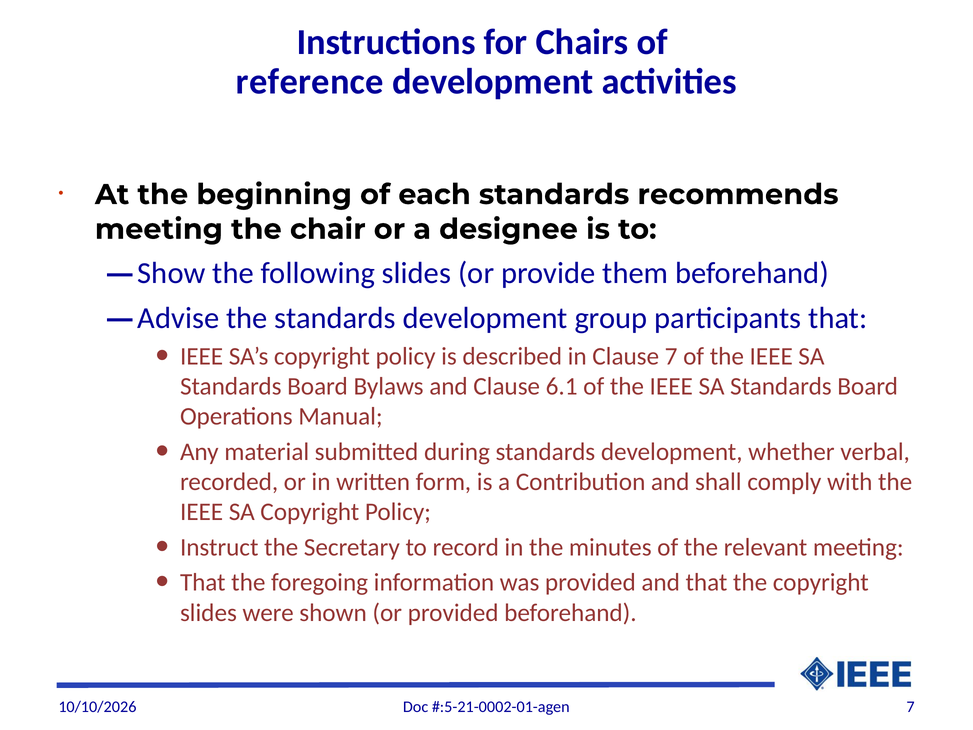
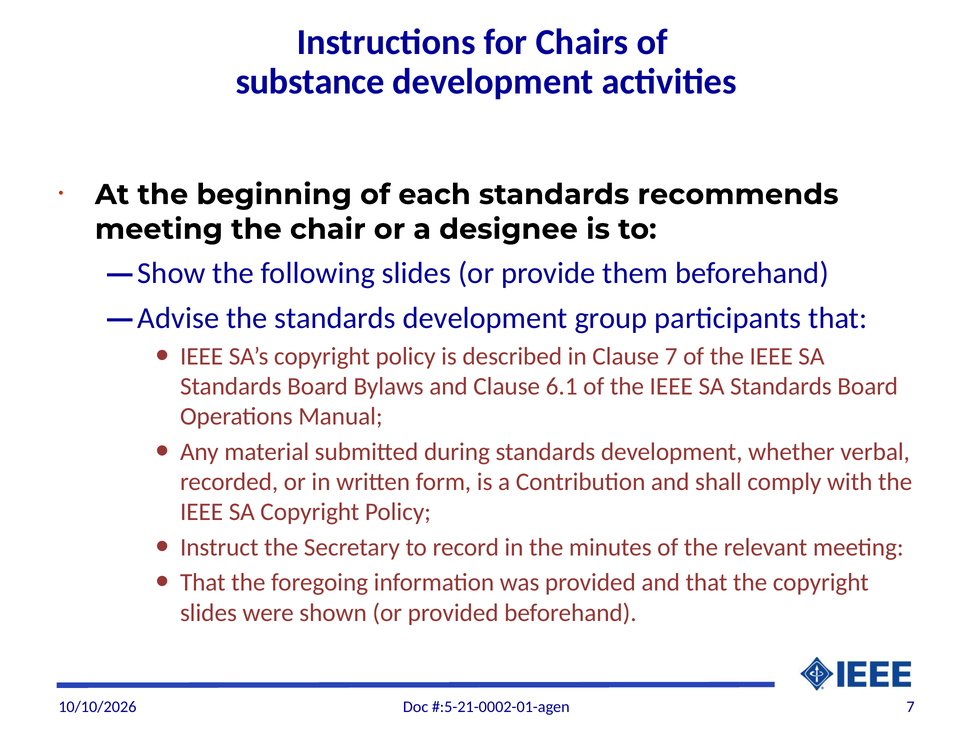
reference: reference -> substance (310, 82)
